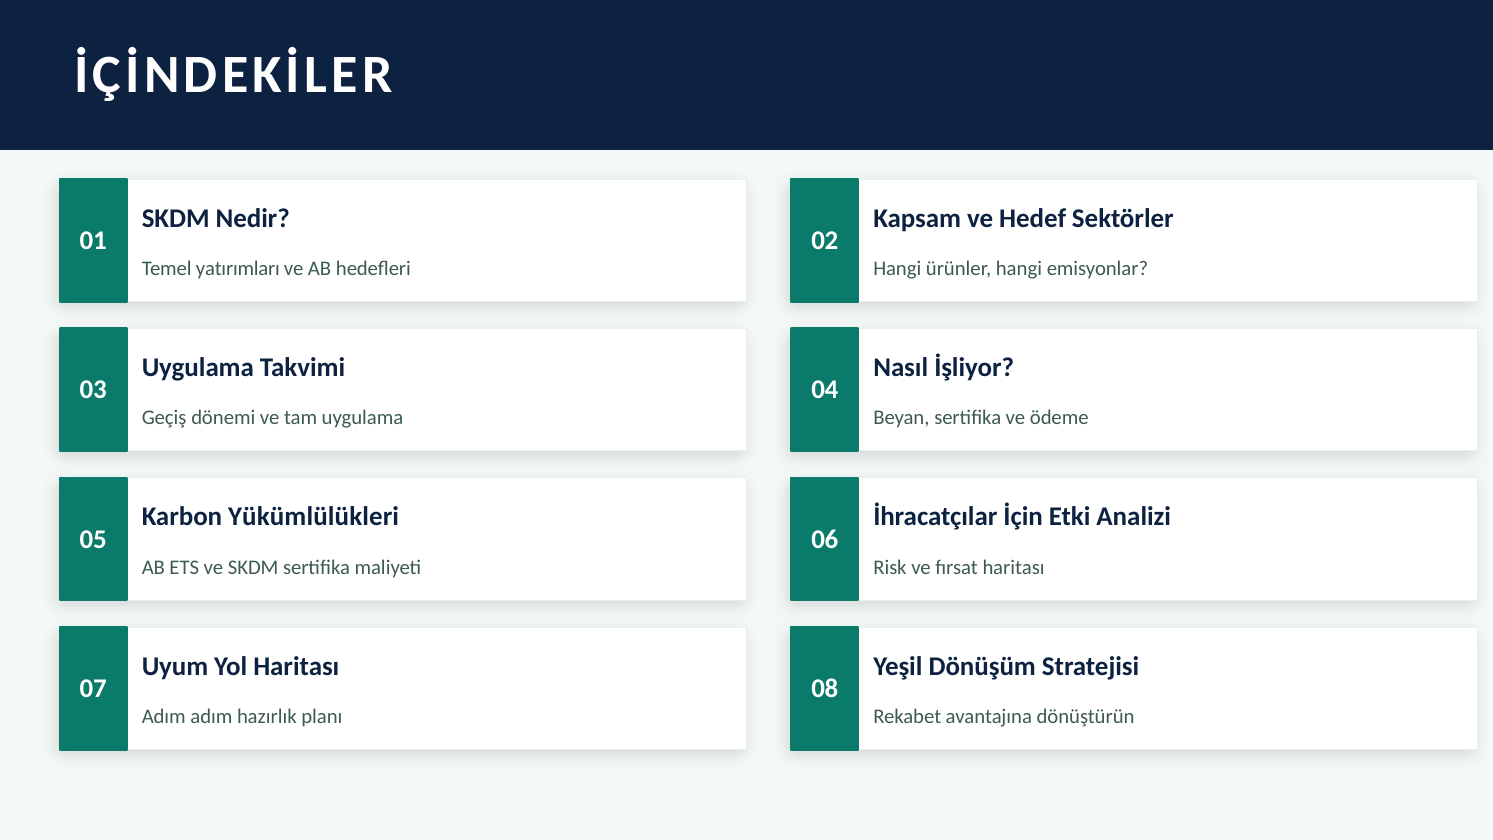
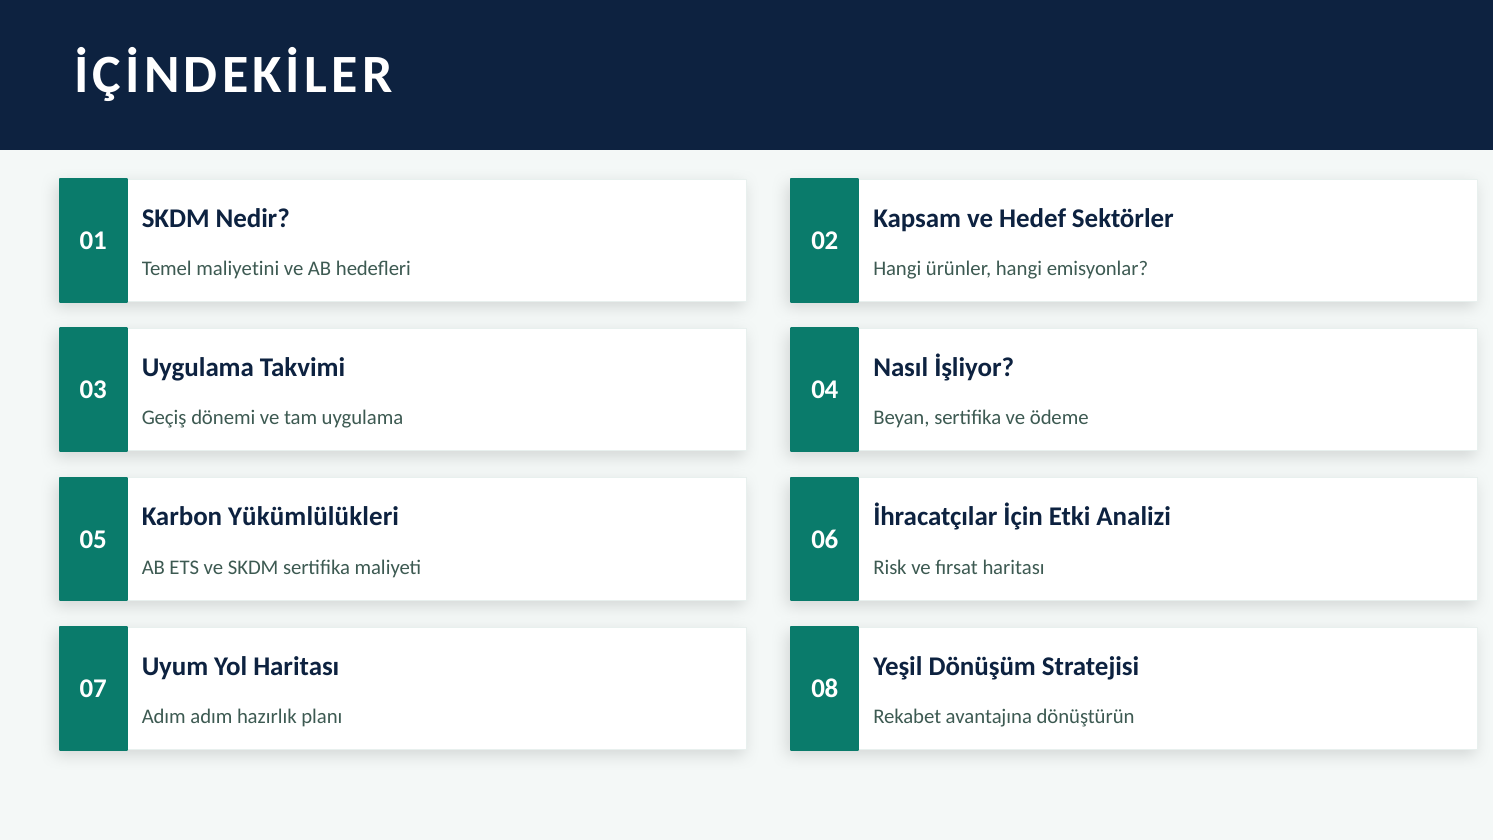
yatırımları: yatırımları -> maliyetini (238, 269)
